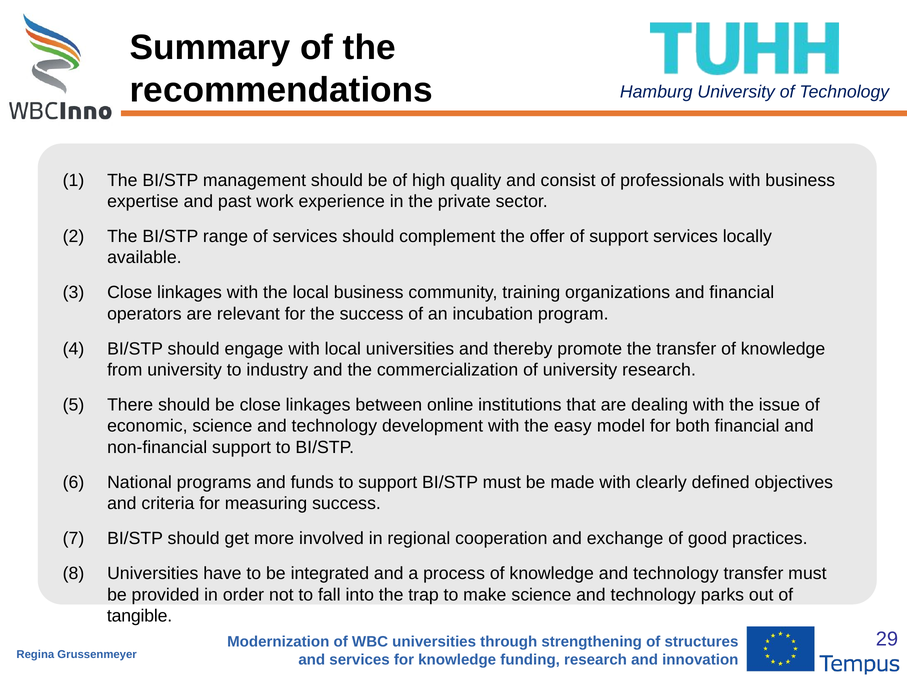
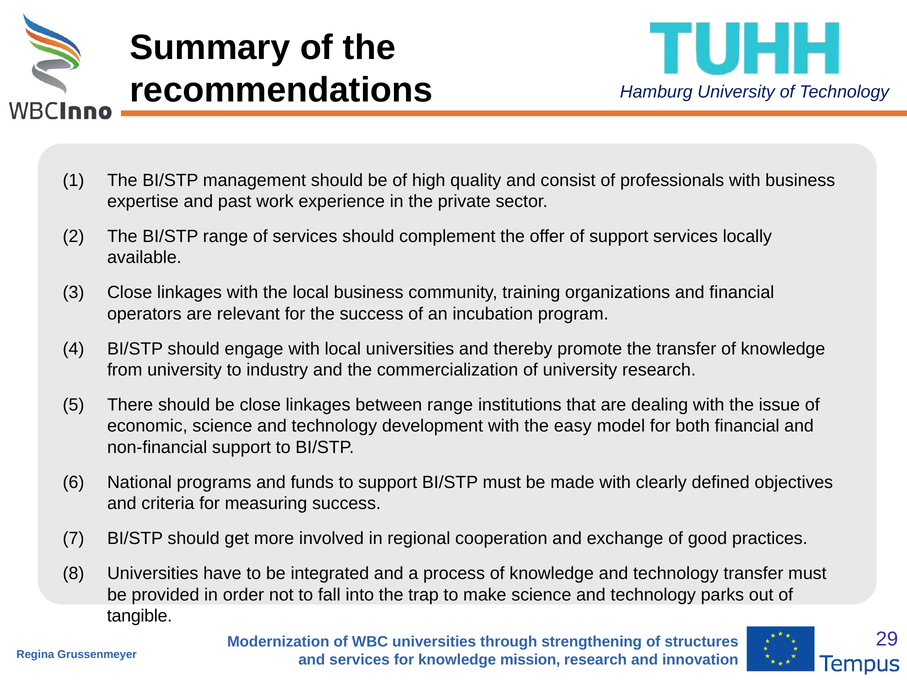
between online: online -> range (450, 405)
funding: funding -> mission (530, 660)
